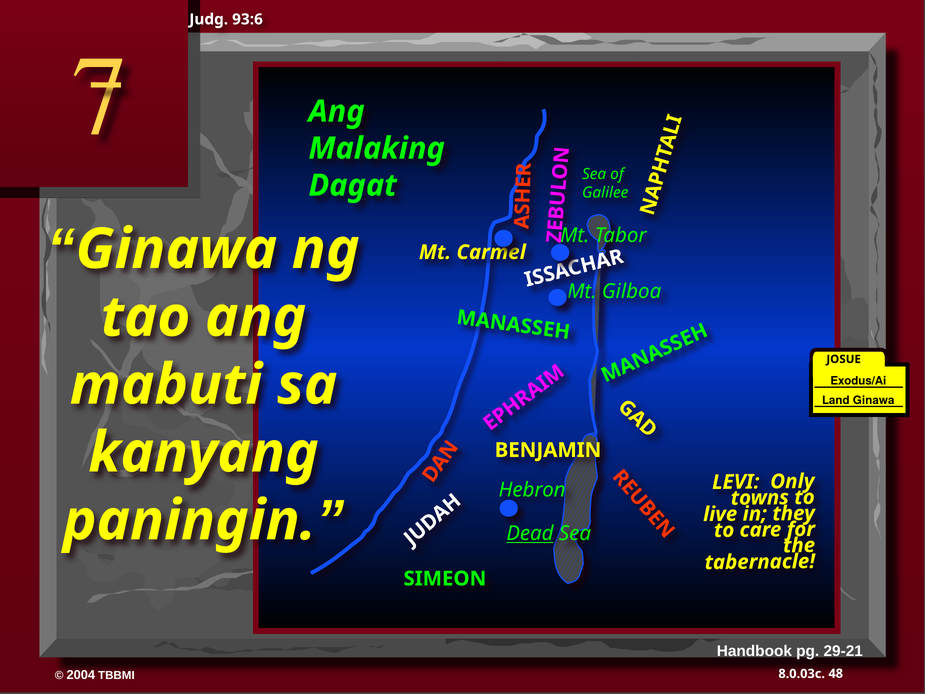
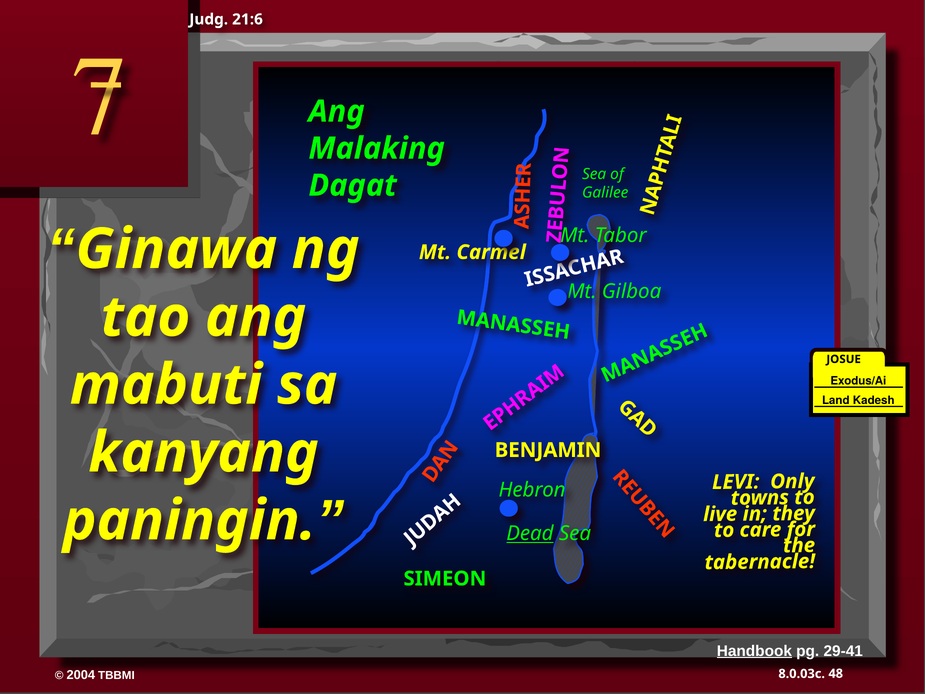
93:6: 93:6 -> 21:6 (248, 19)
Land Ginawa: Ginawa -> Kadesh (874, 400)
Handbook underline: none -> present (754, 651)
29-21: 29-21 -> 29-41 (843, 651)
